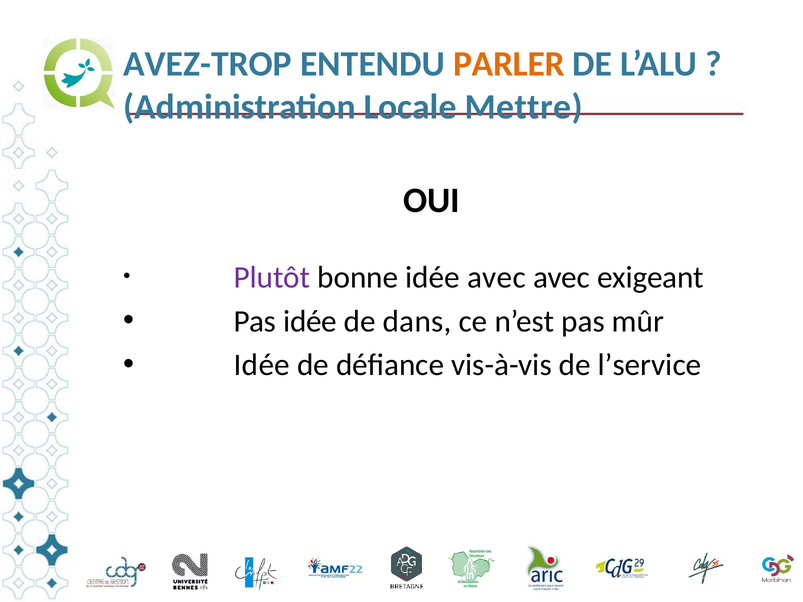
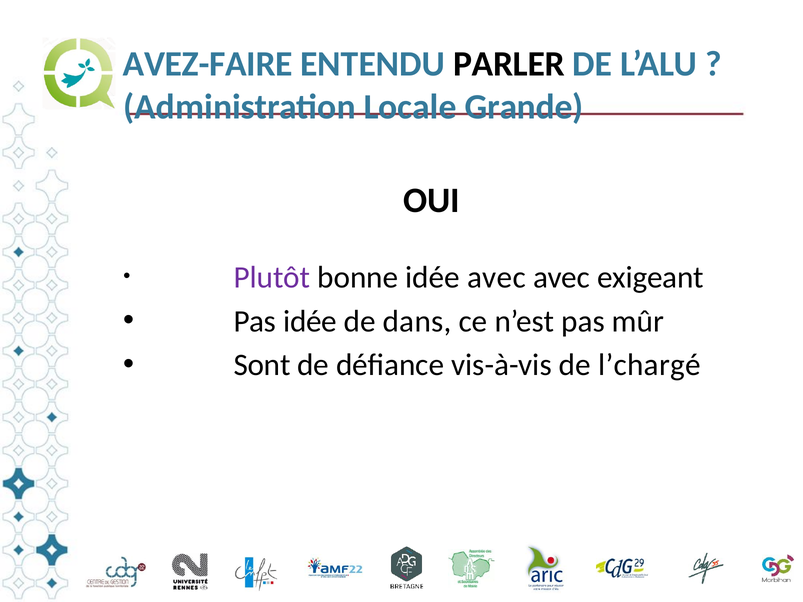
AVEZ-TROP: AVEZ-TROP -> AVEZ-FAIRE (208, 64)
PARLER colour: orange -> black (509, 64)
Mettre: Mettre -> Grande (524, 107)
Idée: Idée -> Sont (262, 365)
l’service: l’service -> l’chargé (649, 365)
